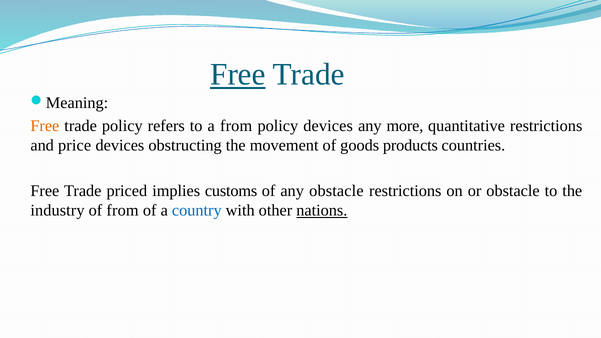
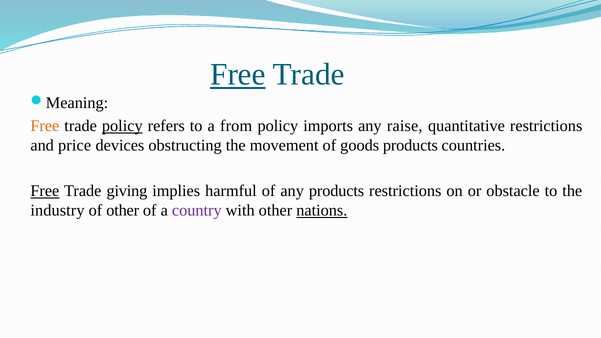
policy underline: none -> present (122, 126)
policy devices: devices -> imports (328, 126)
more: more -> raise (405, 126)
Free underline: none -> present (45, 191)
priced: priced -> giving (127, 191)
customs: customs -> harmful (231, 191)
any obstacle: obstacle -> products (337, 191)
of from: from -> other (123, 210)
country colour: blue -> purple (197, 210)
